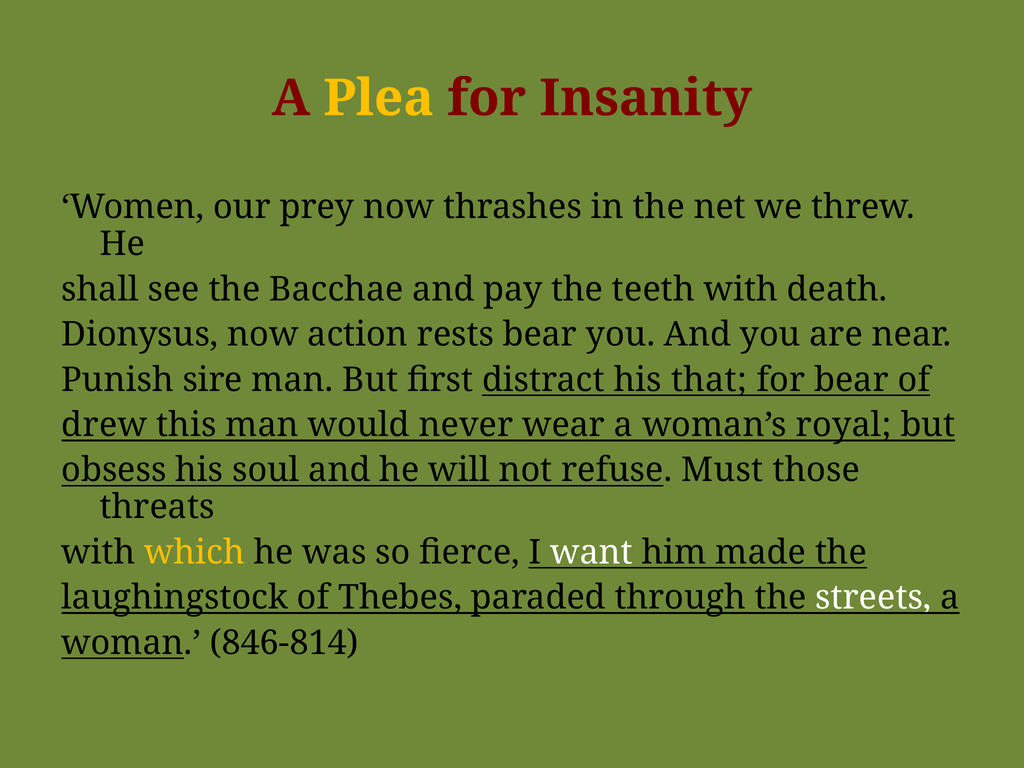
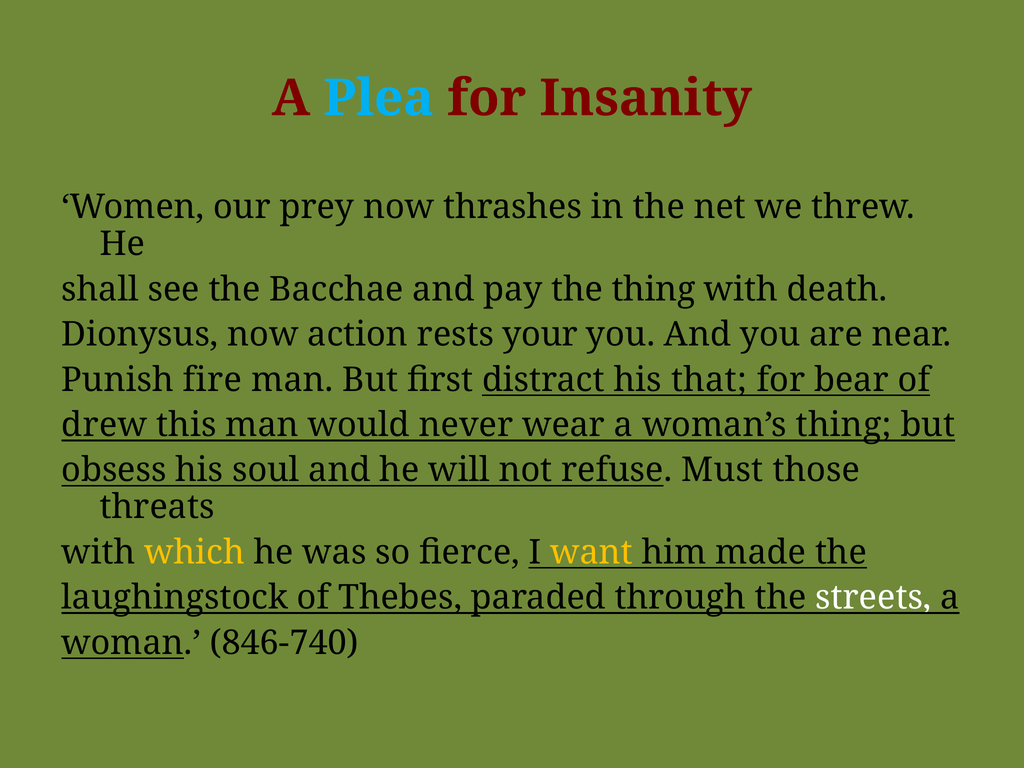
Plea colour: yellow -> light blue (379, 98)
the teeth: teeth -> thing (654, 289)
rests bear: bear -> your (540, 335)
sire: sire -> fire (212, 380)
woman’s royal: royal -> thing (844, 425)
want colour: white -> yellow (591, 552)
846-814: 846-814 -> 846-740 (284, 643)
